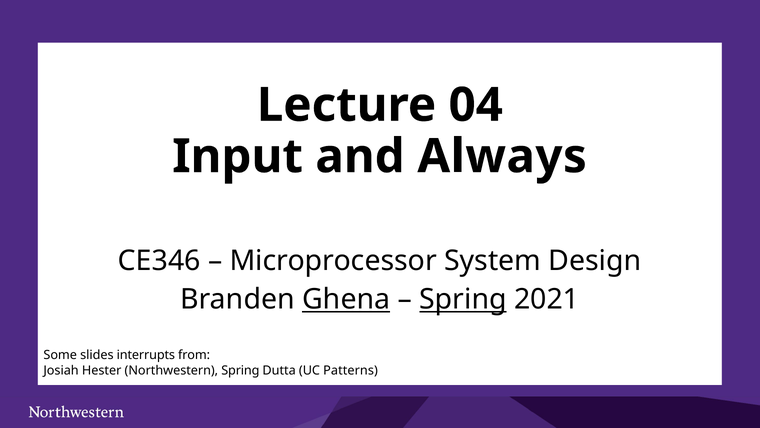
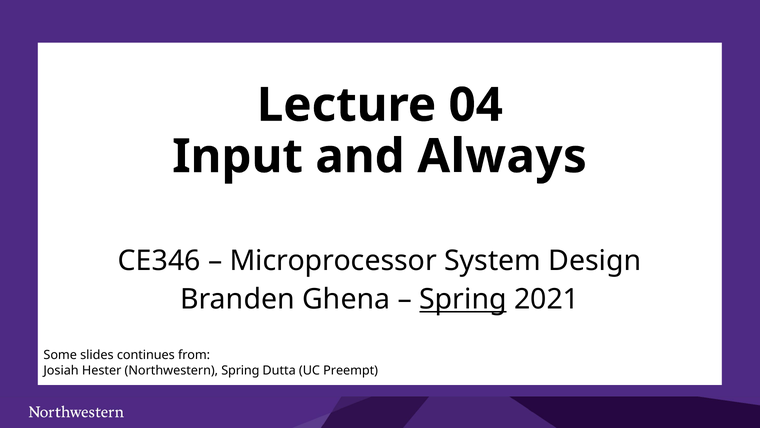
Ghena underline: present -> none (346, 299)
interrupts: interrupts -> continues (146, 355)
Patterns: Patterns -> Preempt (351, 370)
